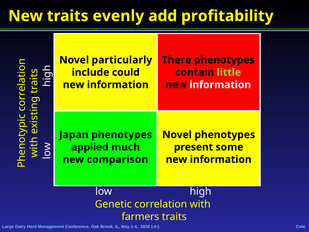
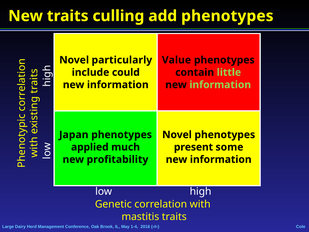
evenly: evenly -> culling (118, 16)
add profitability: profitability -> phenotypes (227, 16)
There: There -> Value (176, 60)
information colour: white -> light green (220, 85)
comparison: comparison -> profitability (118, 159)
farmers: farmers -> mastitis (140, 216)
